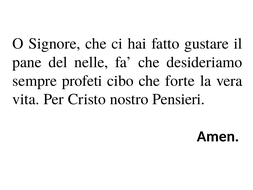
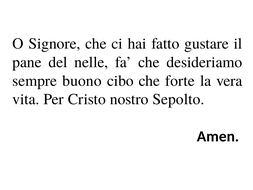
profeti: profeti -> buono (82, 81)
Pensieri: Pensieri -> Sepolto (178, 99)
